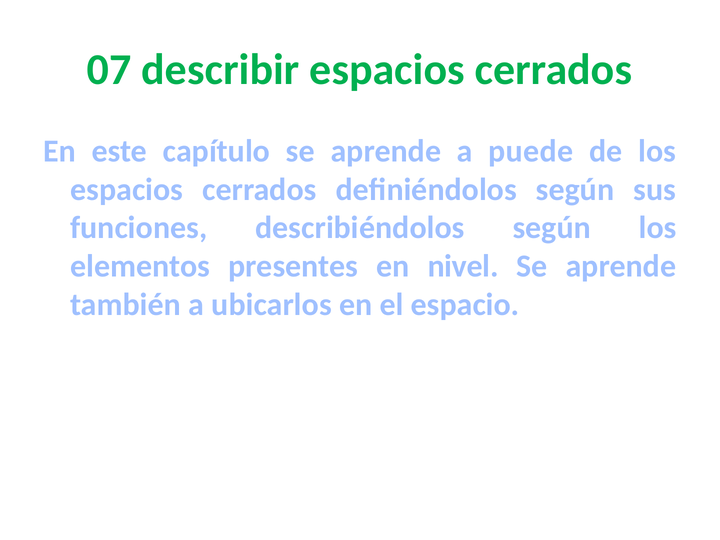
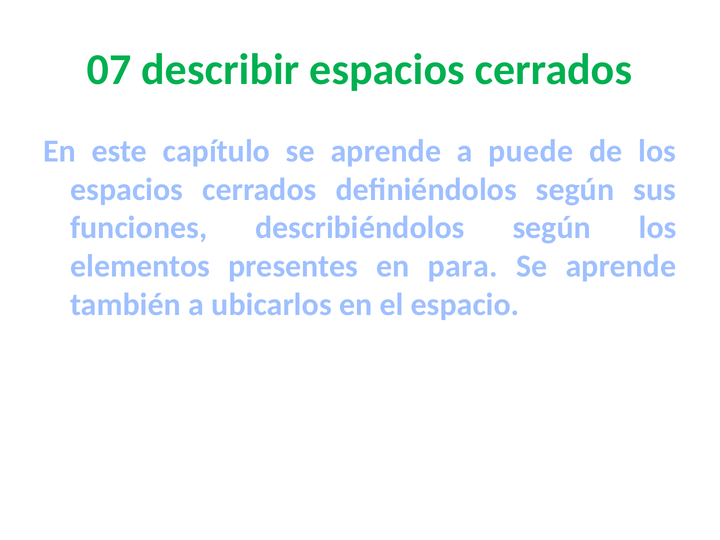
nivel: nivel -> para (463, 266)
